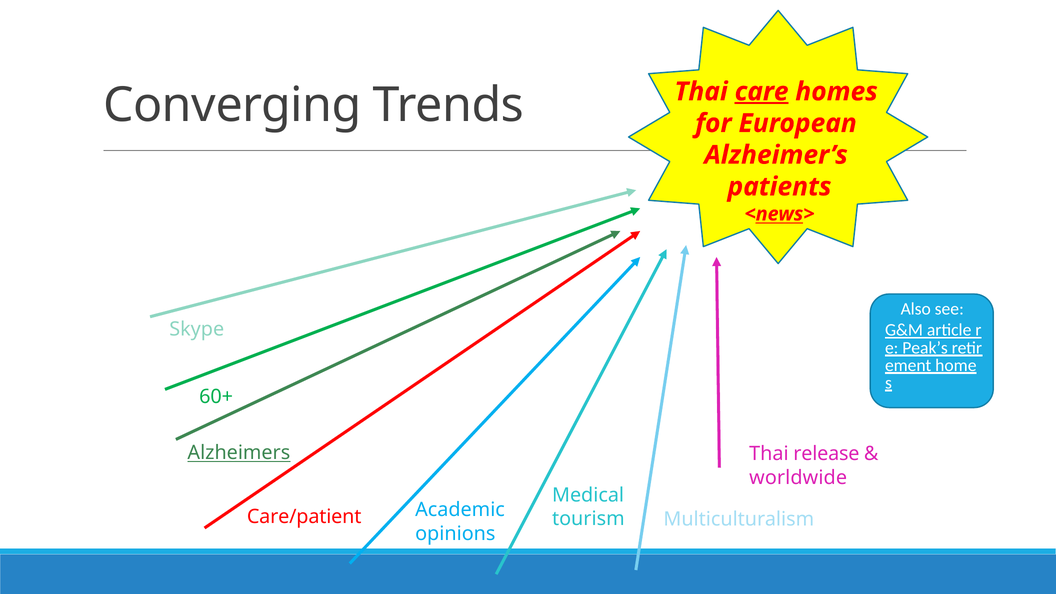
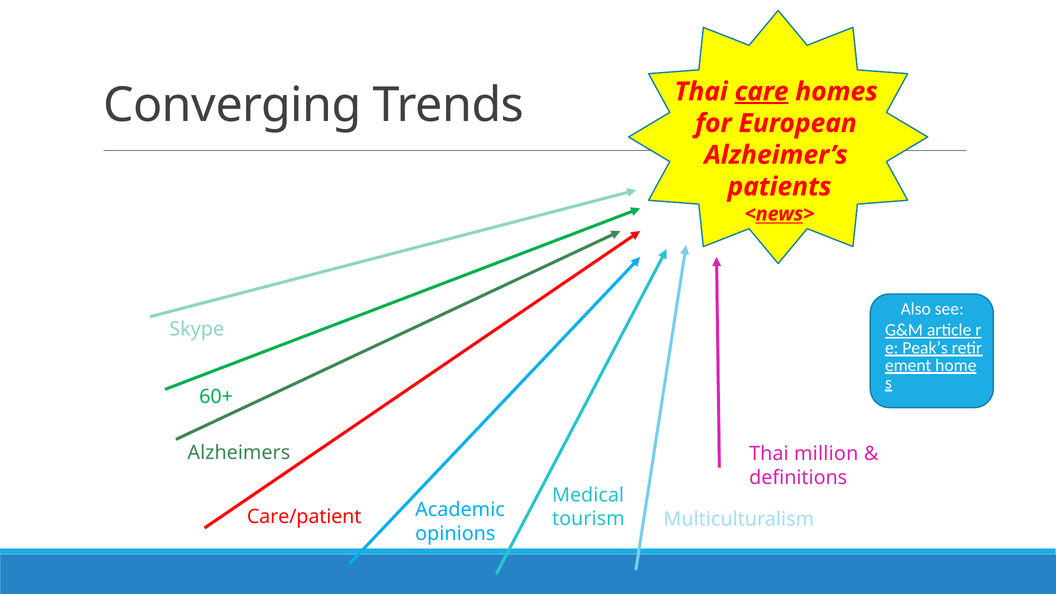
Alzheimers underline: present -> none (239, 453)
release: release -> million (826, 454)
worldwide: worldwide -> definitions (798, 478)
